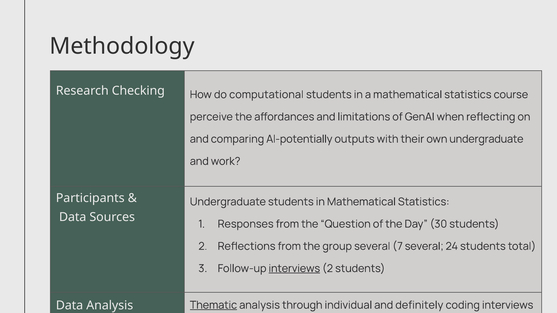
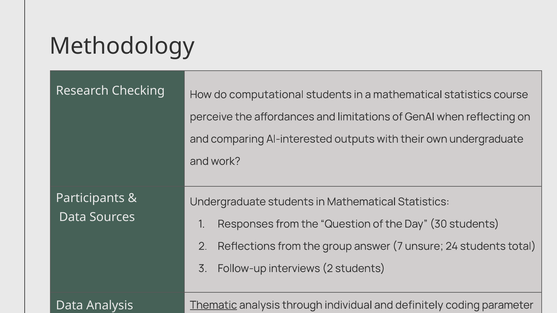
AI-potentially: AI-potentially -> AI-interested (299, 139)
group several: several -> answer (372, 246)
7 several: several -> unsure (424, 246)
interviews underline: present -> none (294, 269)
coding interviews: interviews -> parameter (508, 305)
